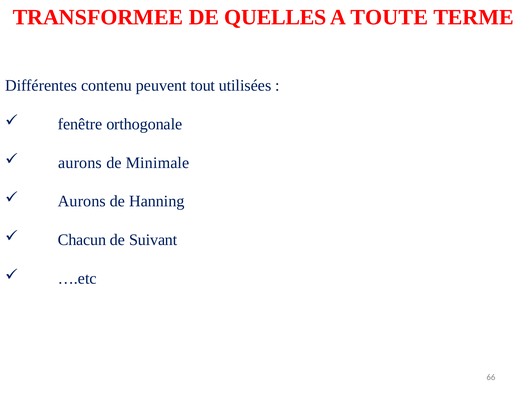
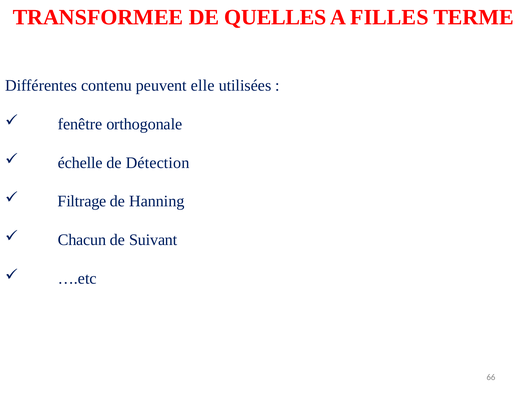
TOUTE: TOUTE -> FILLES (389, 17)
tout: tout -> elle (203, 86)
aurons: aurons -> échelle (80, 163)
Minimale: Minimale -> Détection (158, 163)
Aurons: Aurons -> Filtrage (82, 201)
